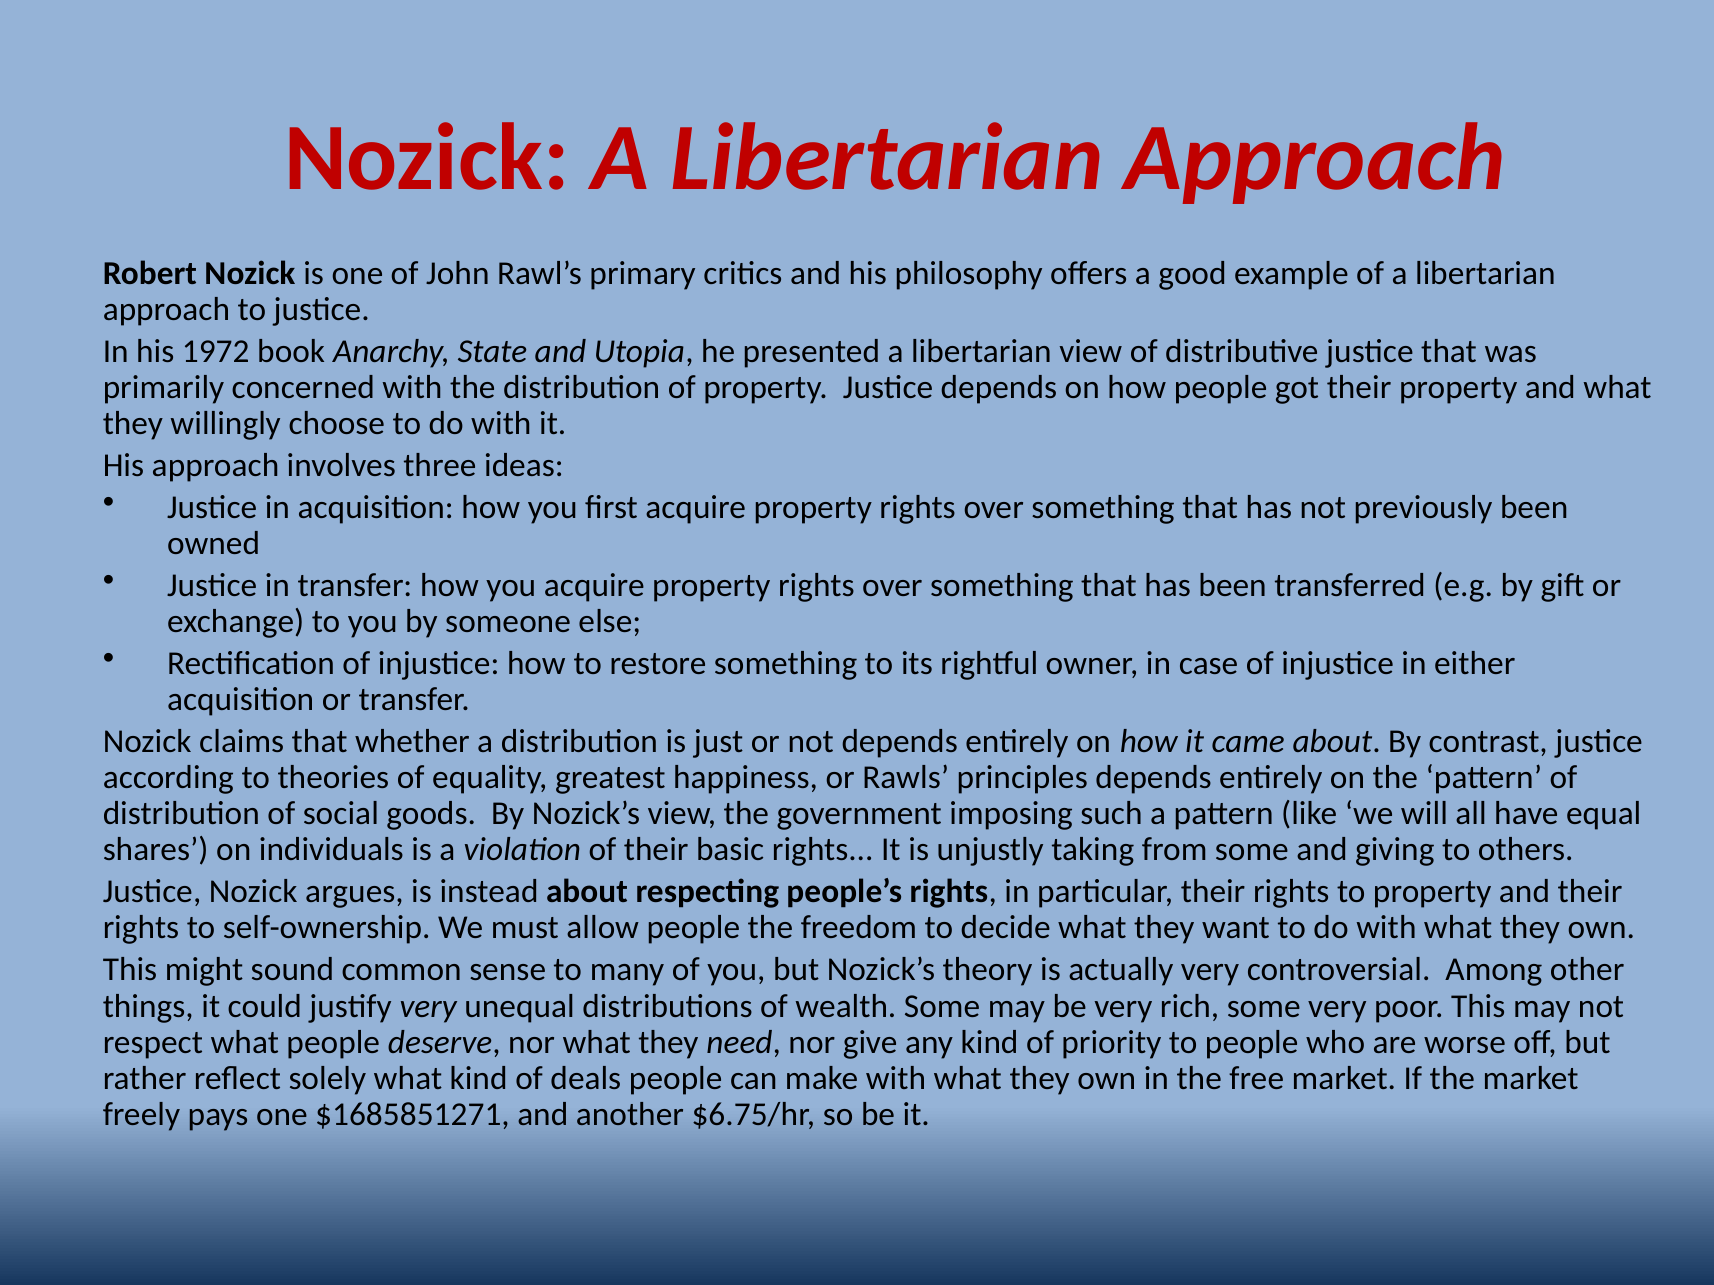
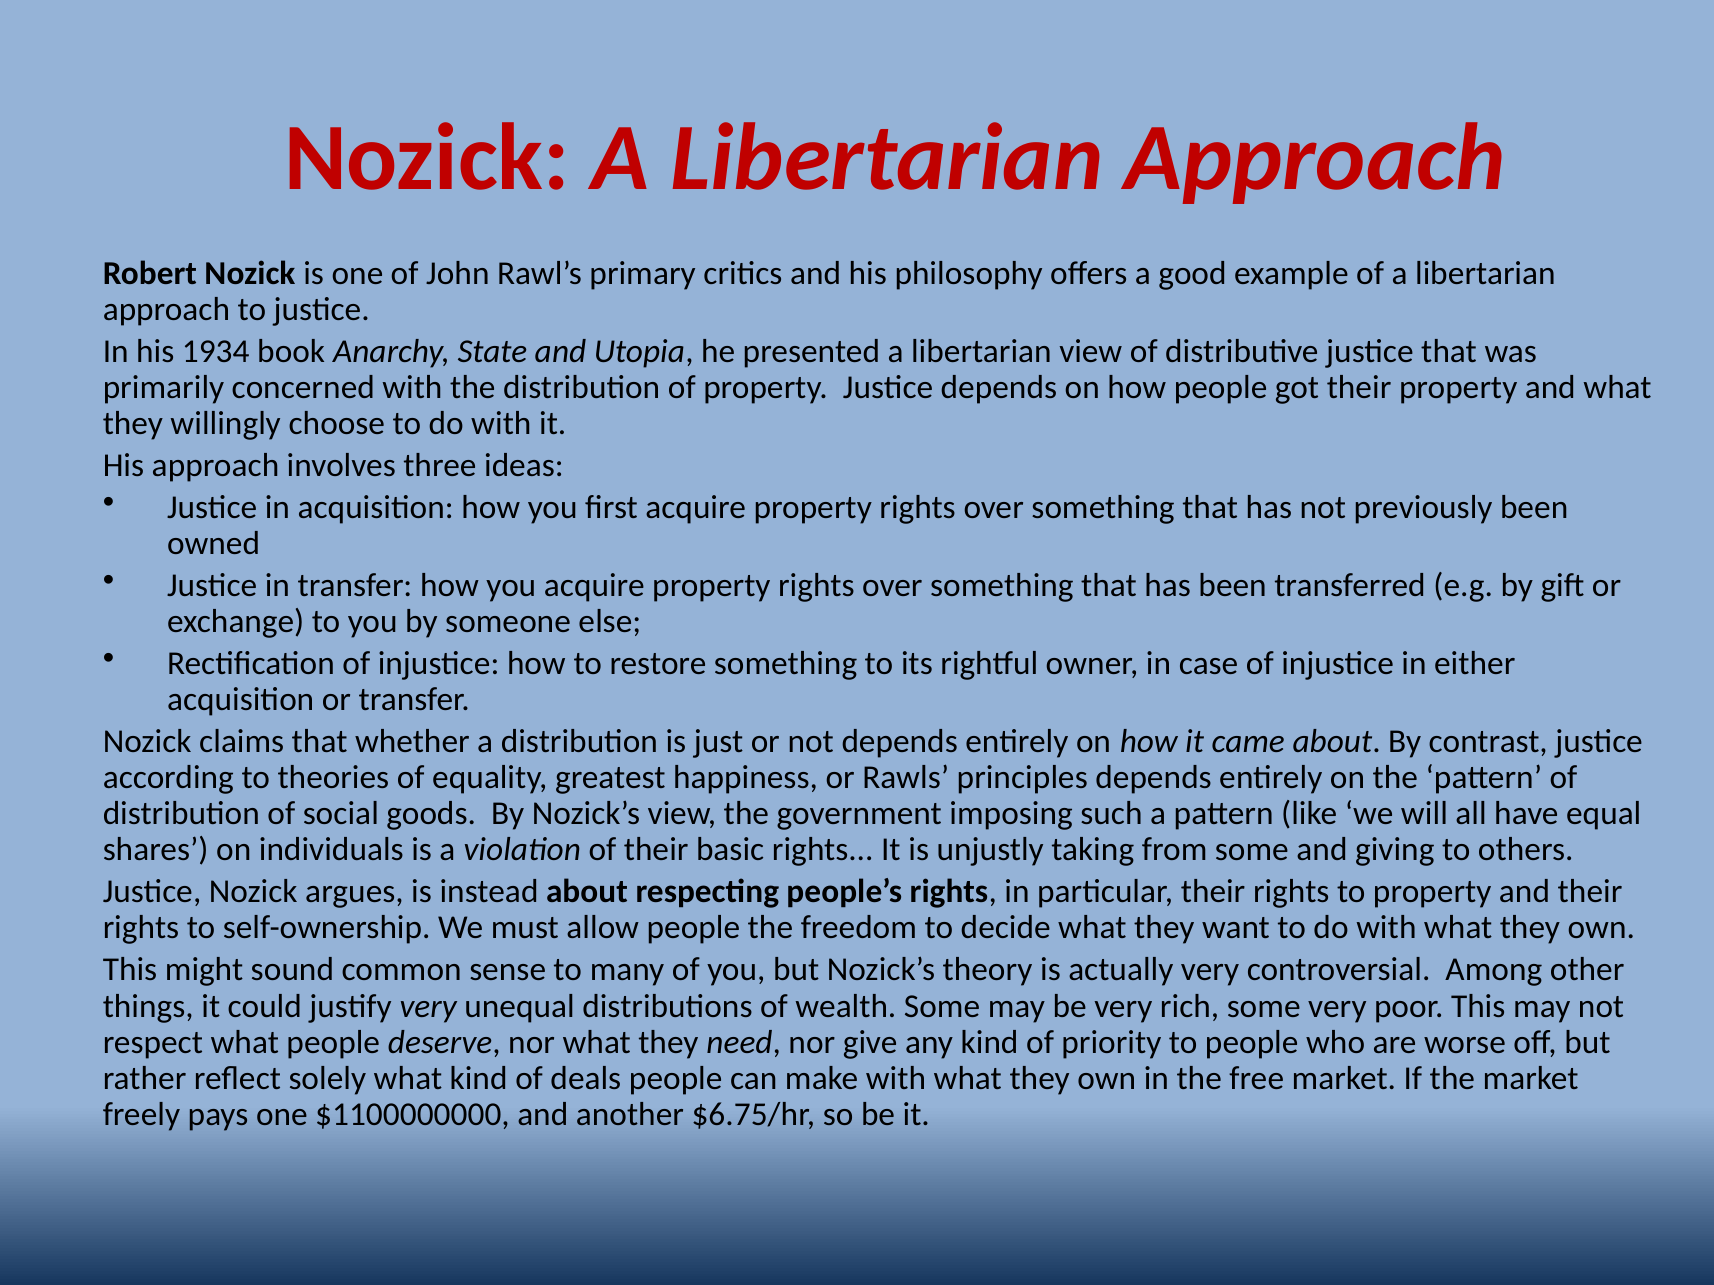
1972: 1972 -> 1934 (216, 352)
$1685851271: $1685851271 -> $1100000000 (412, 1115)
